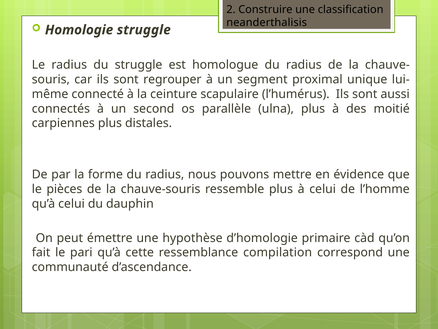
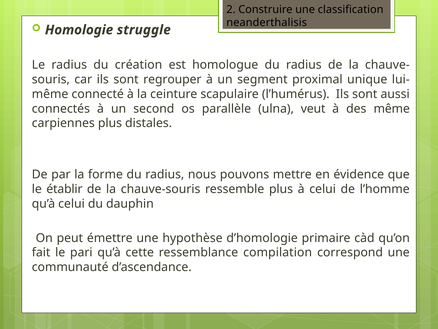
du struggle: struggle -> création (139, 65)
ulna plus: plus -> veut (313, 108)
des moitié: moitié -> même (392, 108)
pièces: pièces -> établir (64, 189)
